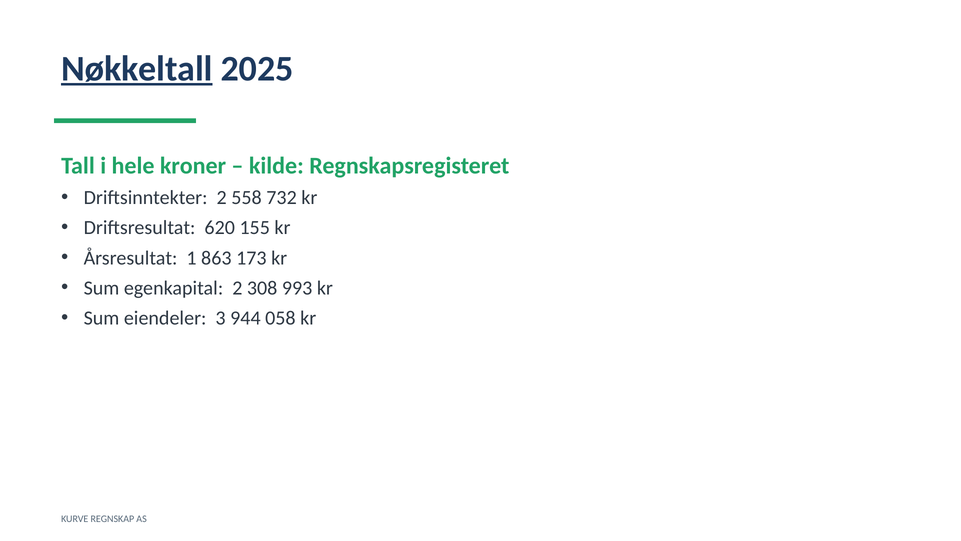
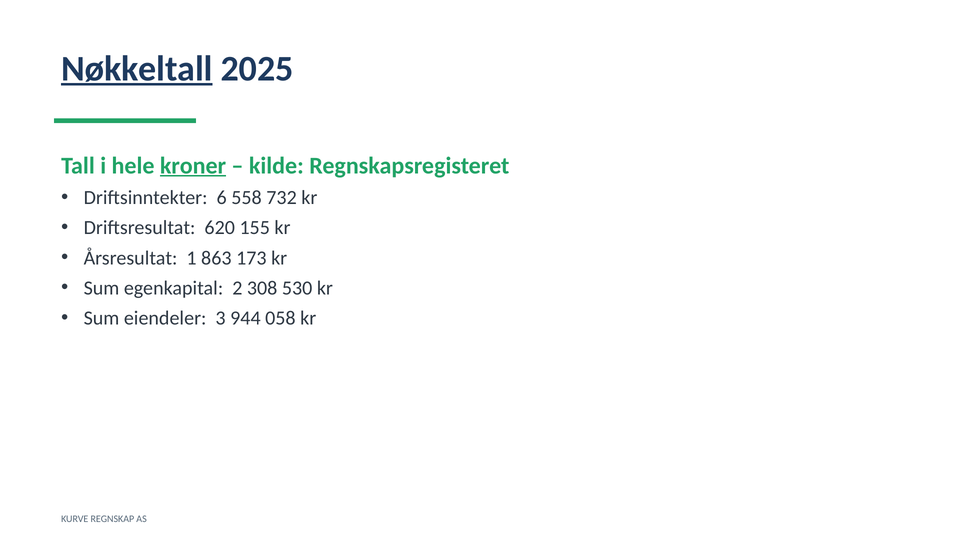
kroner underline: none -> present (193, 165)
Driftsinntekter 2: 2 -> 6 (222, 198)
993: 993 -> 530 (297, 288)
